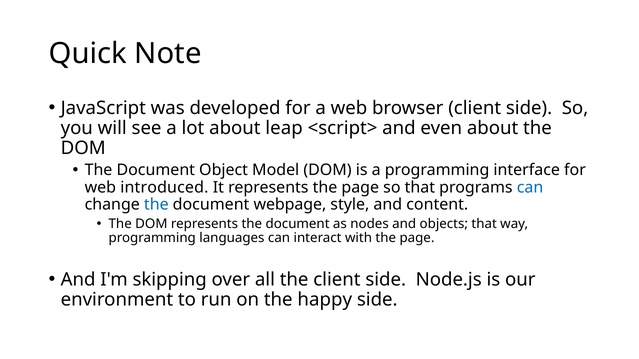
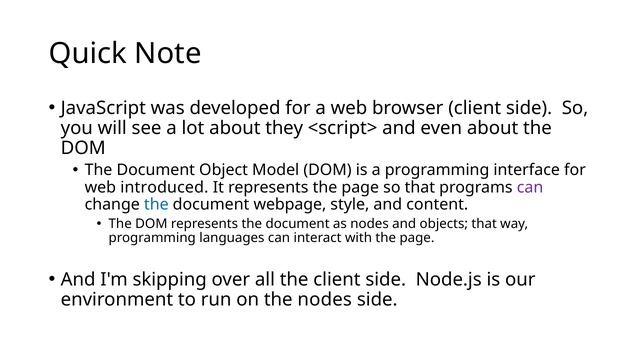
leap: leap -> they (284, 128)
can colour: blue -> purple (530, 188)
the happy: happy -> nodes (325, 300)
